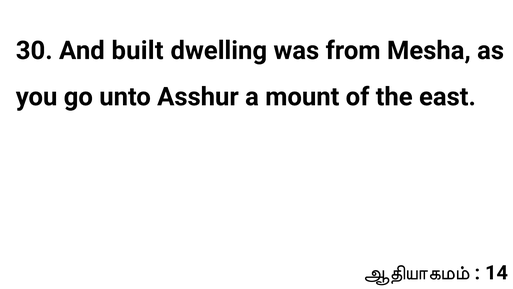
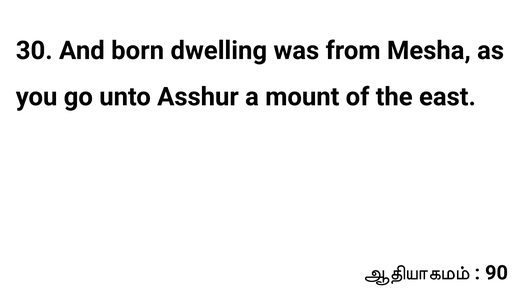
built: built -> born (138, 51)
14: 14 -> 90 (496, 272)
